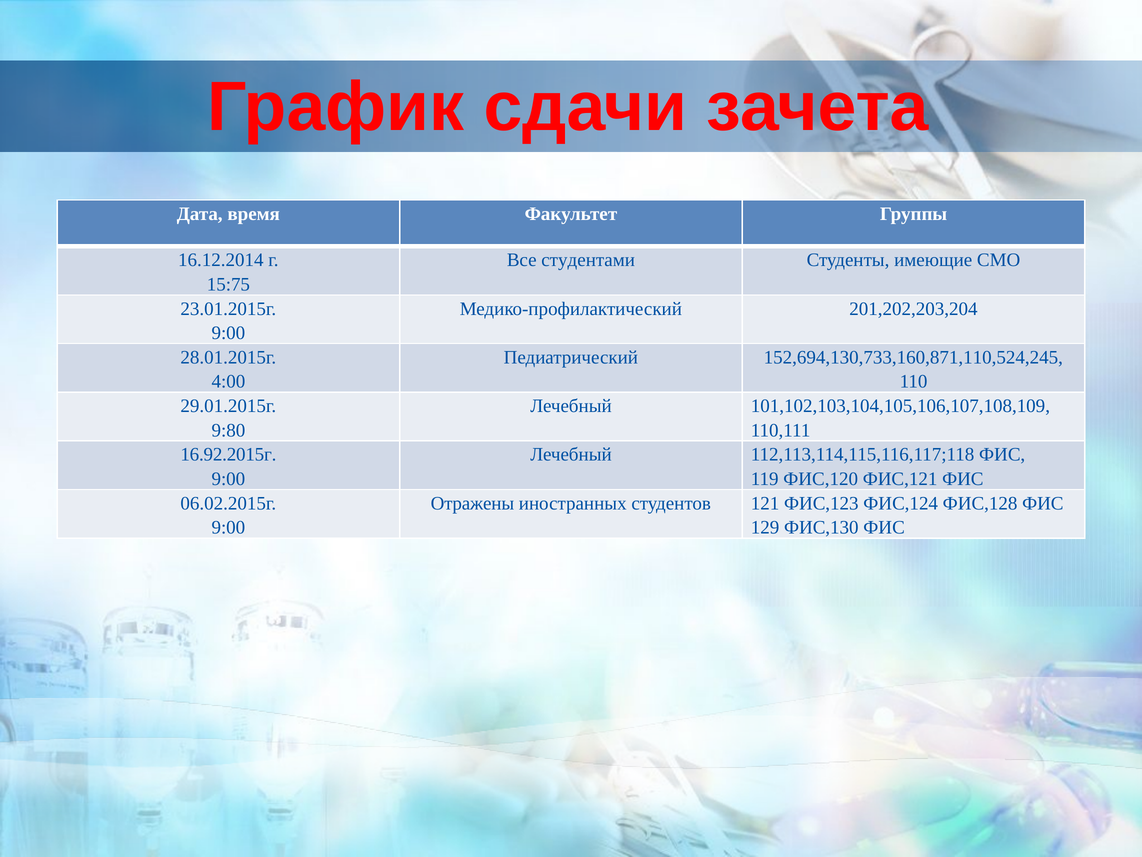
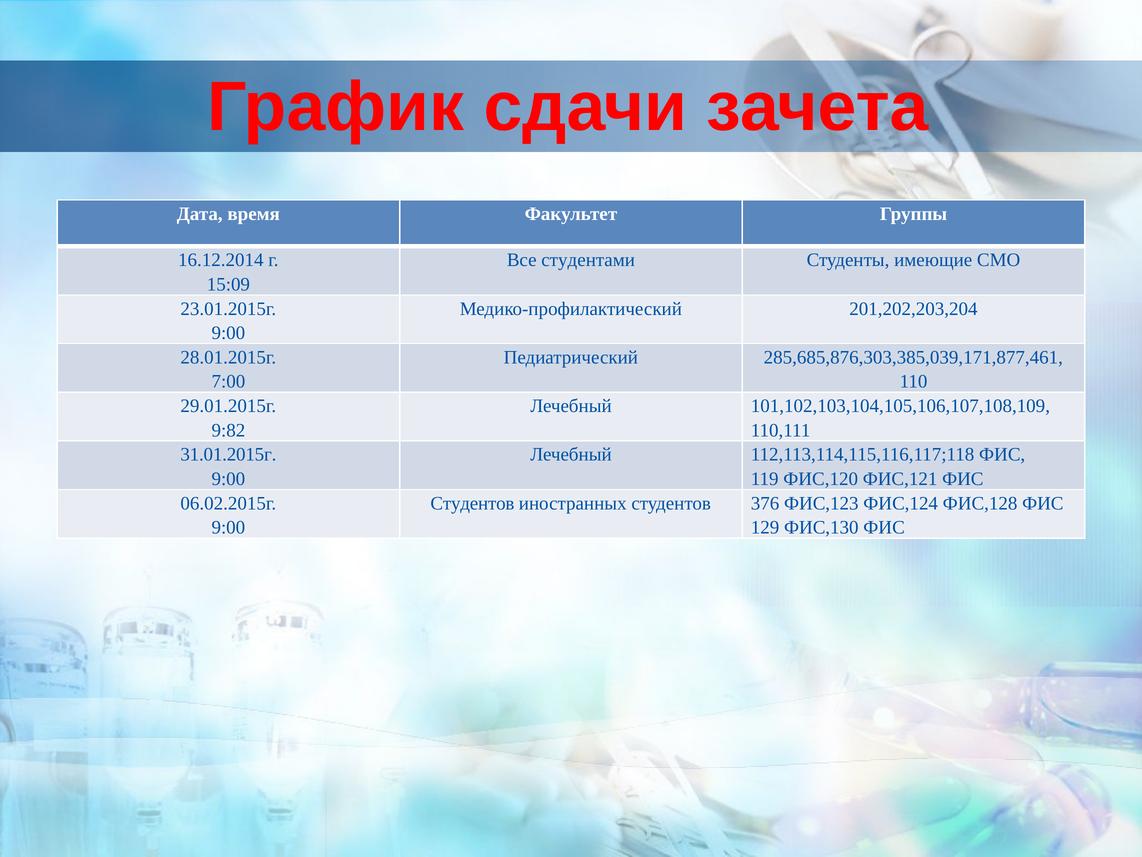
15:75: 15:75 -> 15:09 (228, 284)
152,694,130,733,160,871,110,524,245: 152,694,130,733,160,871,110,524,245 -> 285,685,876,303,385,039,171,877,461 (913, 357)
4:00: 4:00 -> 7:00 (228, 381)
9:80: 9:80 -> 9:82 (228, 430)
16.92.2015г: 16.92.2015г -> 31.01.2015г (228, 454)
Отражены: Отражены -> Студентов (472, 503)
121: 121 -> 376 (765, 503)
